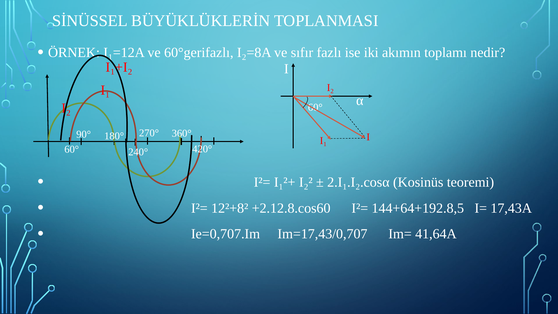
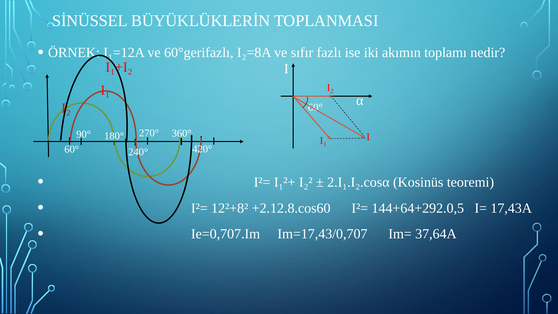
144+64+192.8,5: 144+64+192.8,5 -> 144+64+292.0,5 (418, 208)
41,64A: 41,64A -> 37,64A (436, 234)
